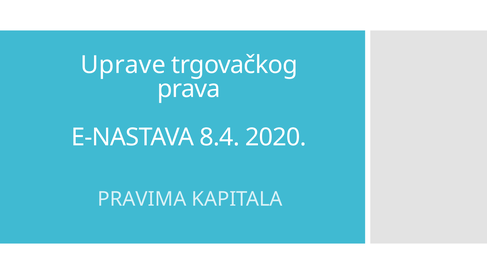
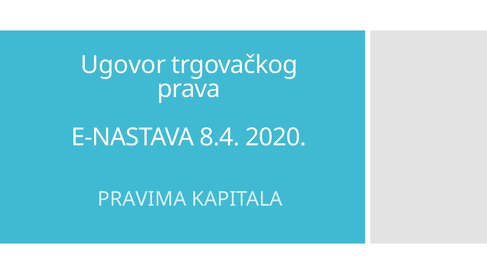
Uprave: Uprave -> Ugovor (123, 65)
